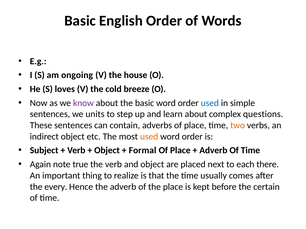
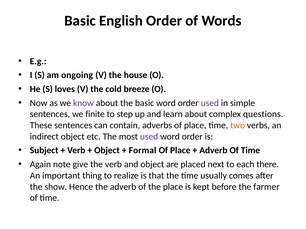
used colour: blue -> purple (210, 103)
units: units -> finite (95, 114)
used colour: orange -> purple (149, 137)
true: true -> give (80, 165)
every: every -> show (56, 187)
certain: certain -> farmer (266, 187)
